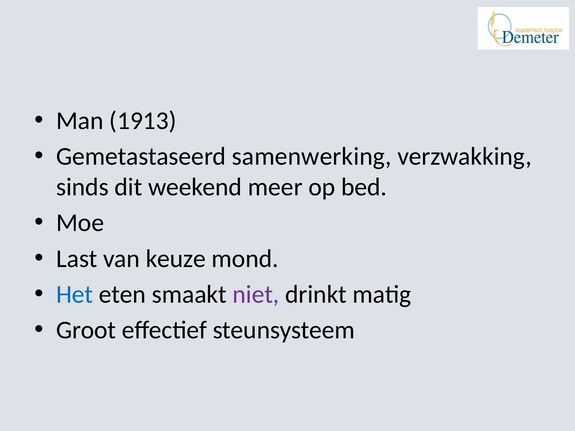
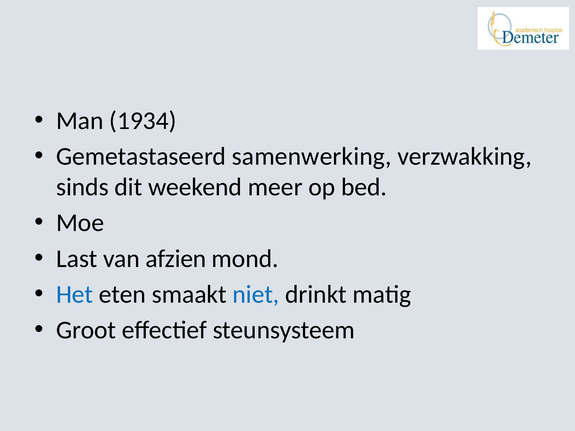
1913: 1913 -> 1934 (143, 121)
keuze: keuze -> afzien (176, 259)
niet colour: purple -> blue (256, 295)
